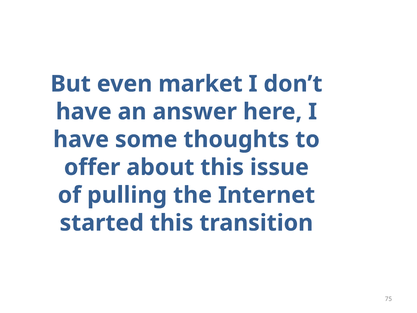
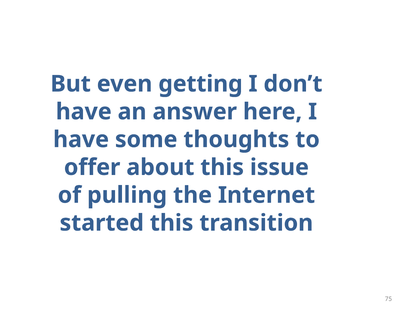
market: market -> getting (200, 84)
